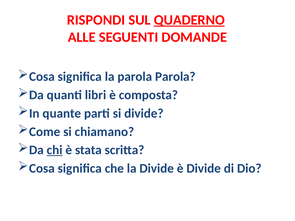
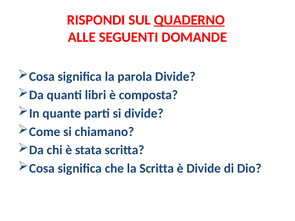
parola Parola: Parola -> Divide (175, 77)
chi underline: present -> none (55, 150)
la Divide: Divide -> Scritta (157, 169)
